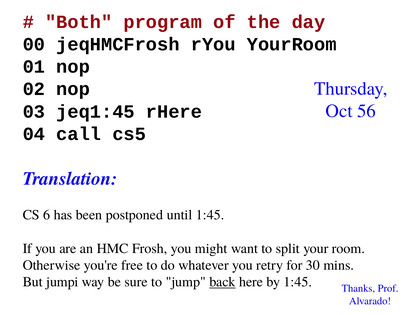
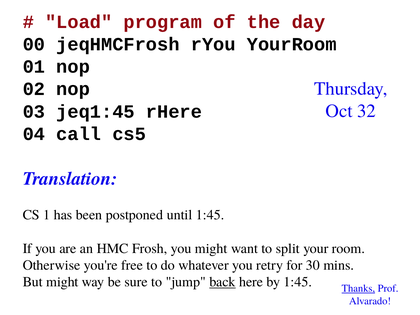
Both: Both -> Load (79, 22)
56: 56 -> 32 (367, 111)
6: 6 -> 1 (47, 215)
But jumpi: jumpi -> might (62, 282)
Thanks underline: none -> present (358, 288)
